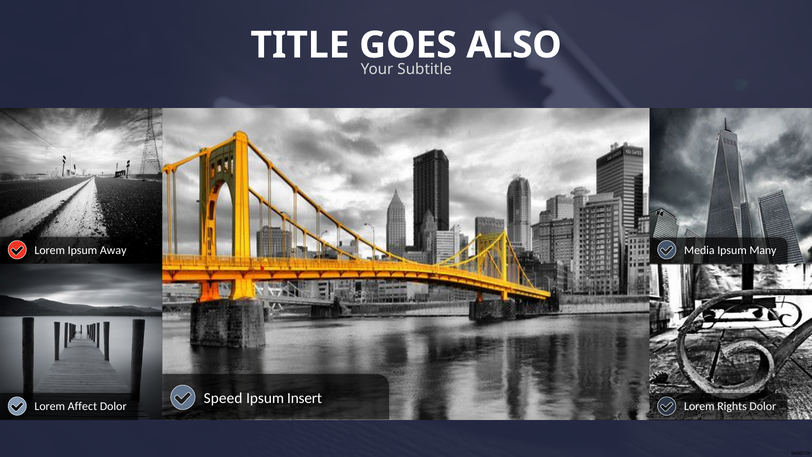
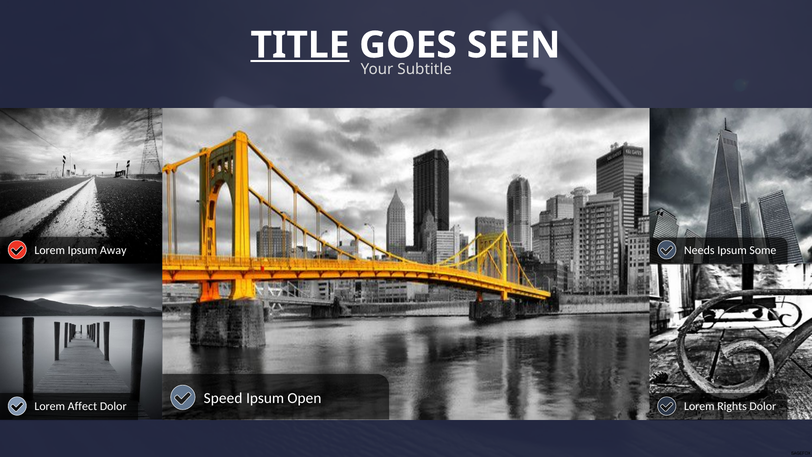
TITLE underline: none -> present (300, 45)
ALSO: ALSO -> SEEN (514, 45)
Media: Media -> Needs (699, 250)
Many: Many -> Some (763, 250)
Insert: Insert -> Open (304, 398)
